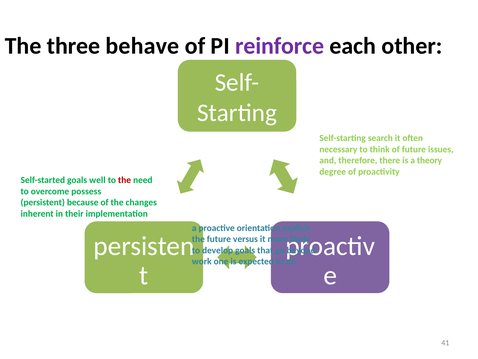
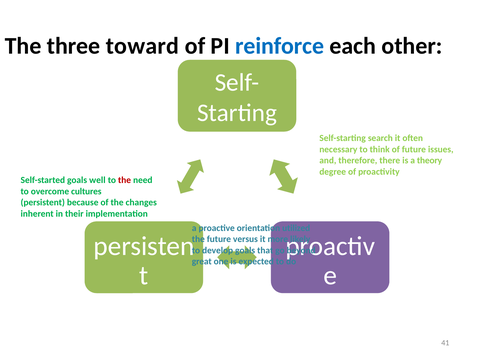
behave: behave -> toward (142, 46)
reinforce colour: purple -> blue (280, 46)
possess: possess -> cultures (86, 191)
explicit: explicit -> utilized (296, 228)
work: work -> great (202, 261)
